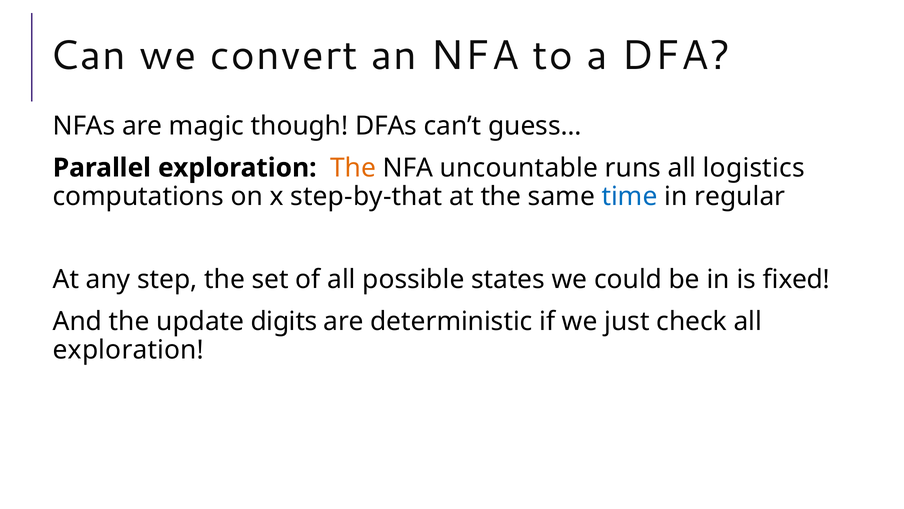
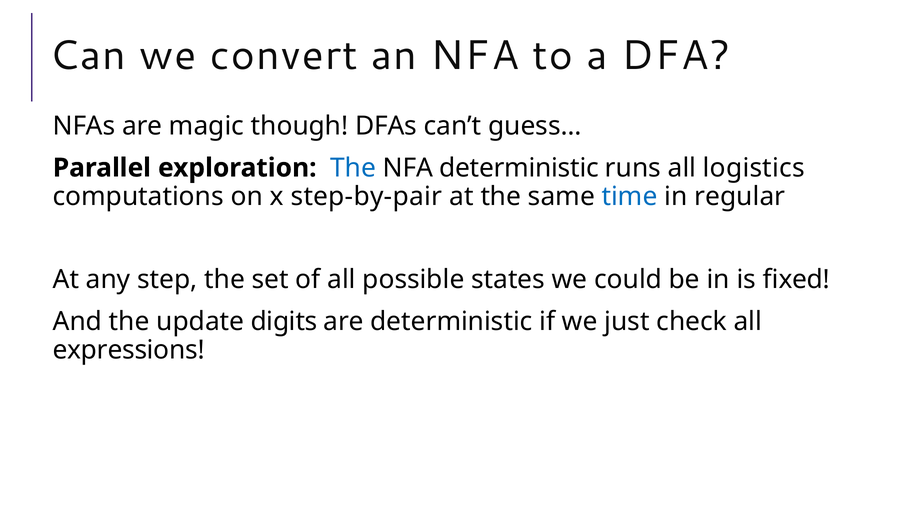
The colour: orange -> blue (353, 168)
NFA uncountable: uncountable -> deterministic (519, 168)
step-by-that: step-by-that -> step-by-pair (366, 196)
exploration: exploration -> expressions (129, 350)
